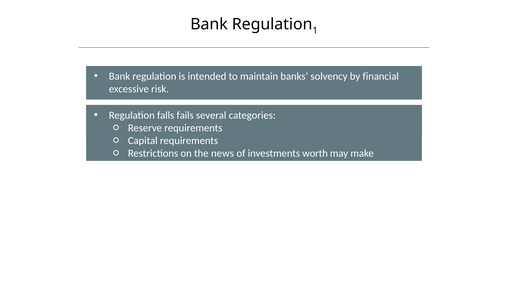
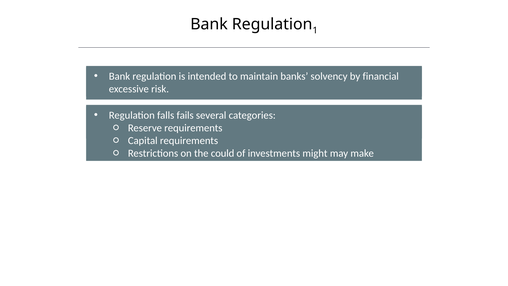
news: news -> could (223, 153)
worth: worth -> might (315, 153)
